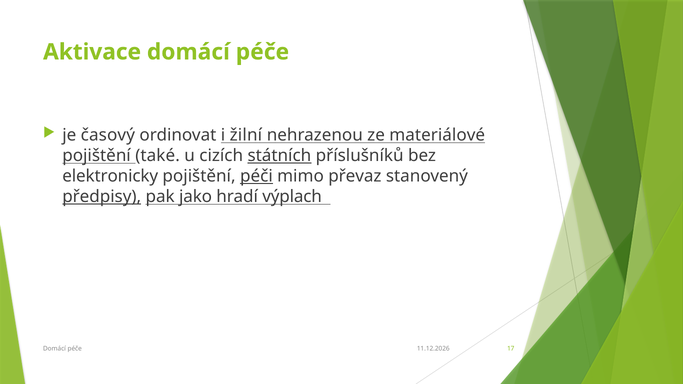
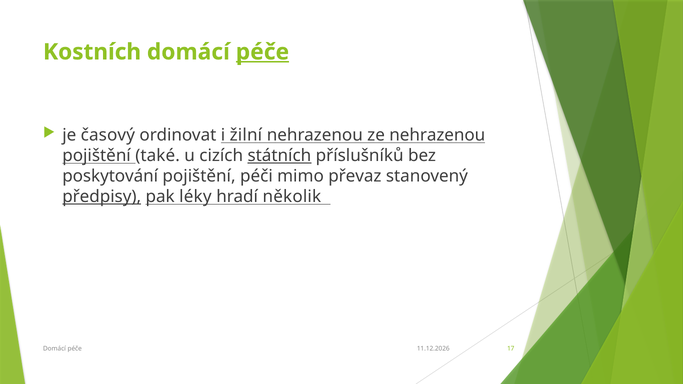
Aktivace: Aktivace -> Kostních (92, 52)
péče underline: none -> present (262, 52)
ze materiálové: materiálové -> nehrazenou (437, 135)
elektronicky: elektronicky -> poskytování (110, 176)
péči underline: present -> none (256, 176)
jako: jako -> léky (195, 197)
výplach: výplach -> několik (292, 197)
